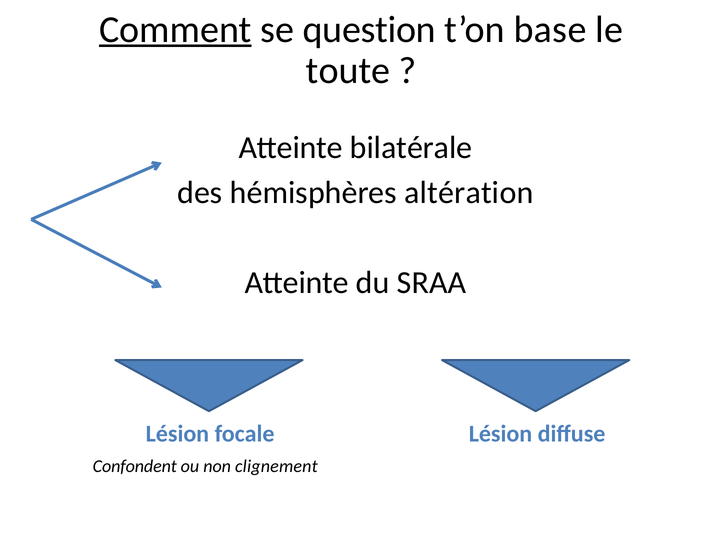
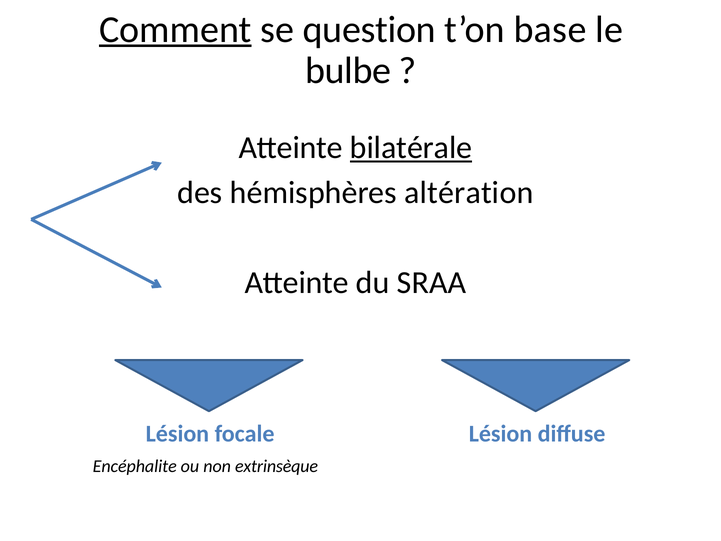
toute: toute -> bulbe (348, 71)
bilatérale underline: none -> present (411, 148)
Confondent: Confondent -> Encéphalite (135, 466)
clignement: clignement -> extrinsèque (277, 466)
